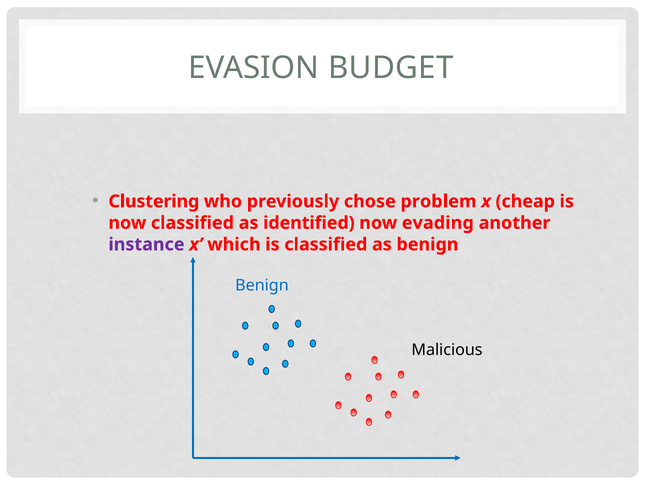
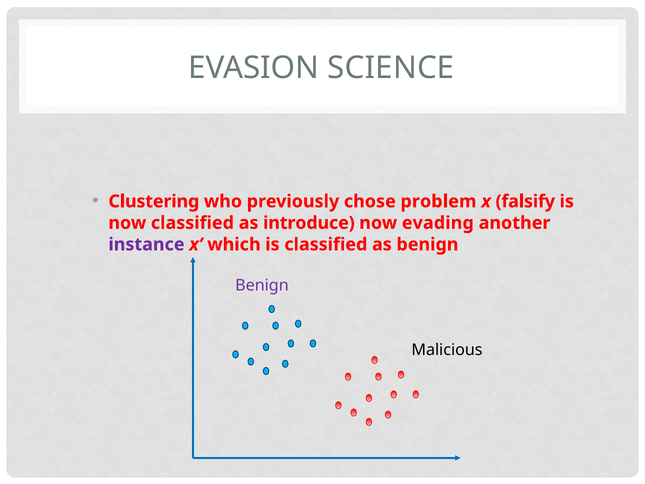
BUDGET: BUDGET -> SCIENCE (391, 68)
cheap: cheap -> falsify (525, 201)
identified: identified -> introduce (309, 223)
Benign colour: blue -> purple (262, 285)
